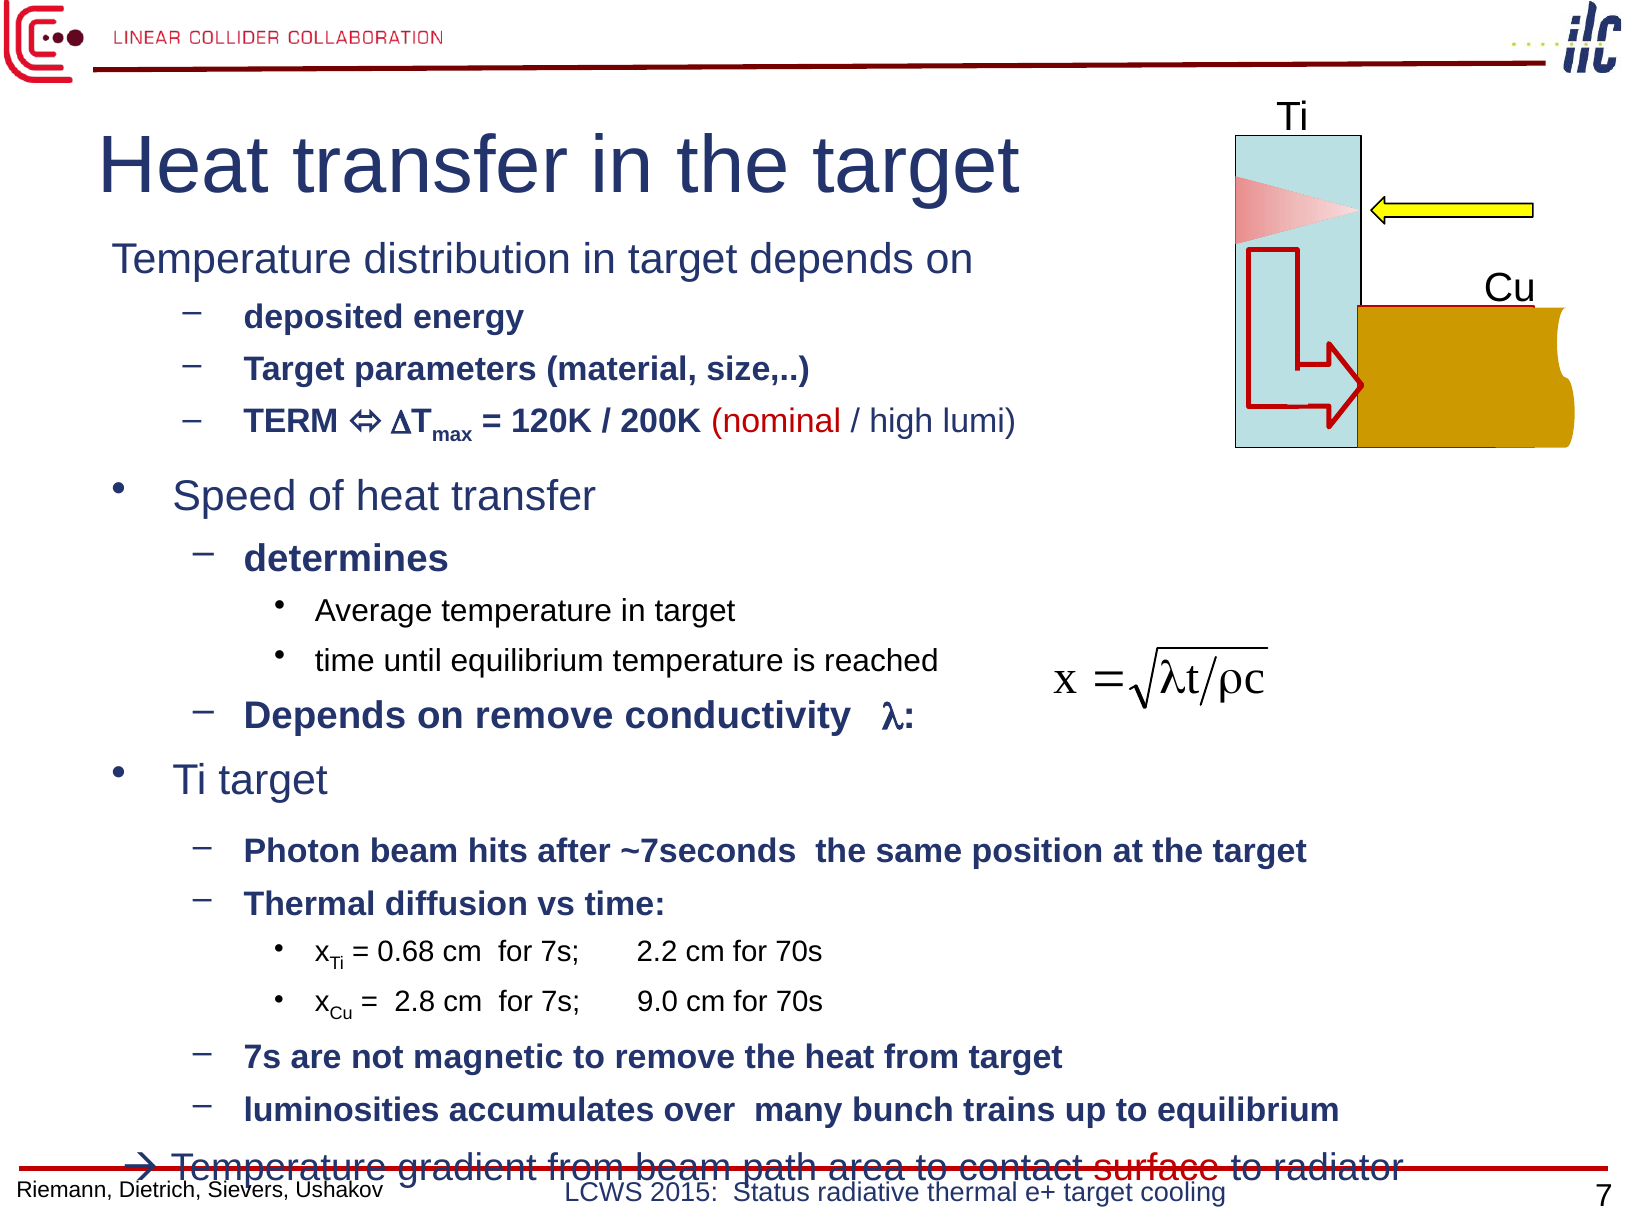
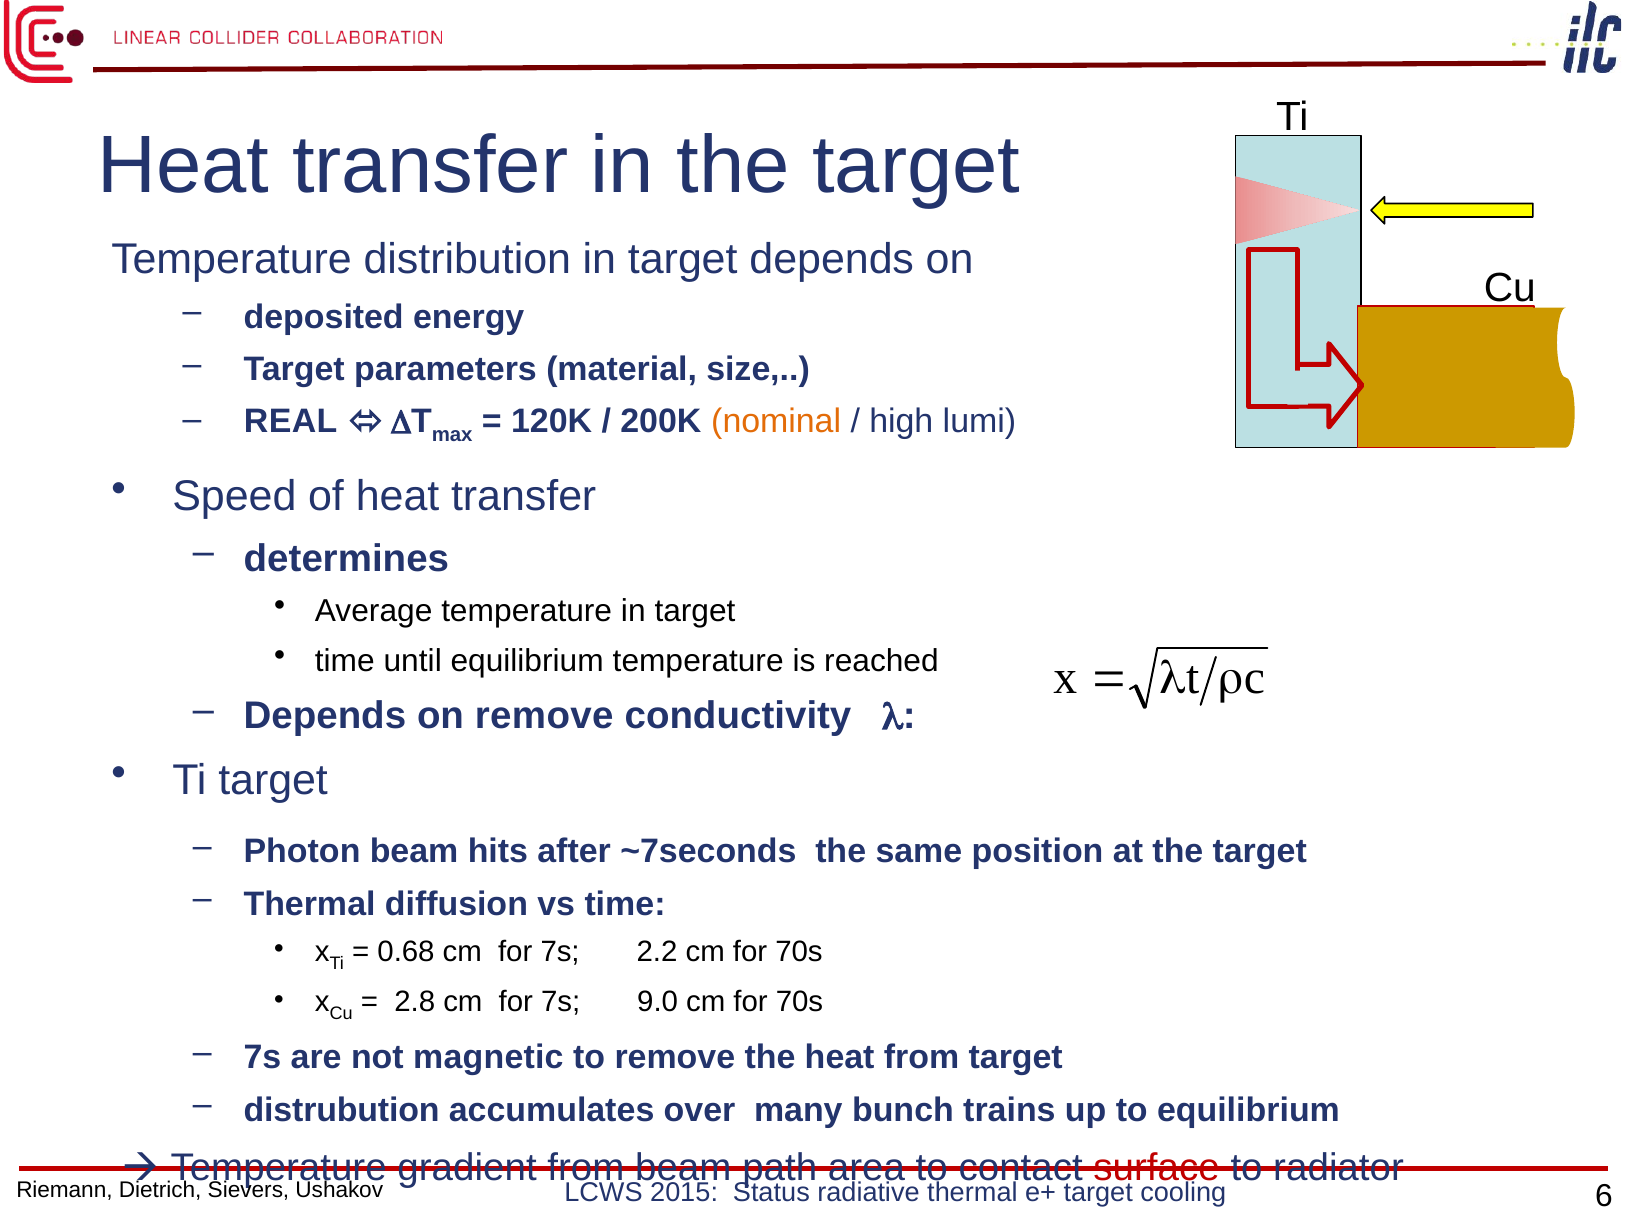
TERM: TERM -> REAL (291, 422)
nominal colour: red -> orange (776, 422)
luminosities: luminosities -> distrubution (342, 1111)
7: 7 -> 6 (1604, 1197)
